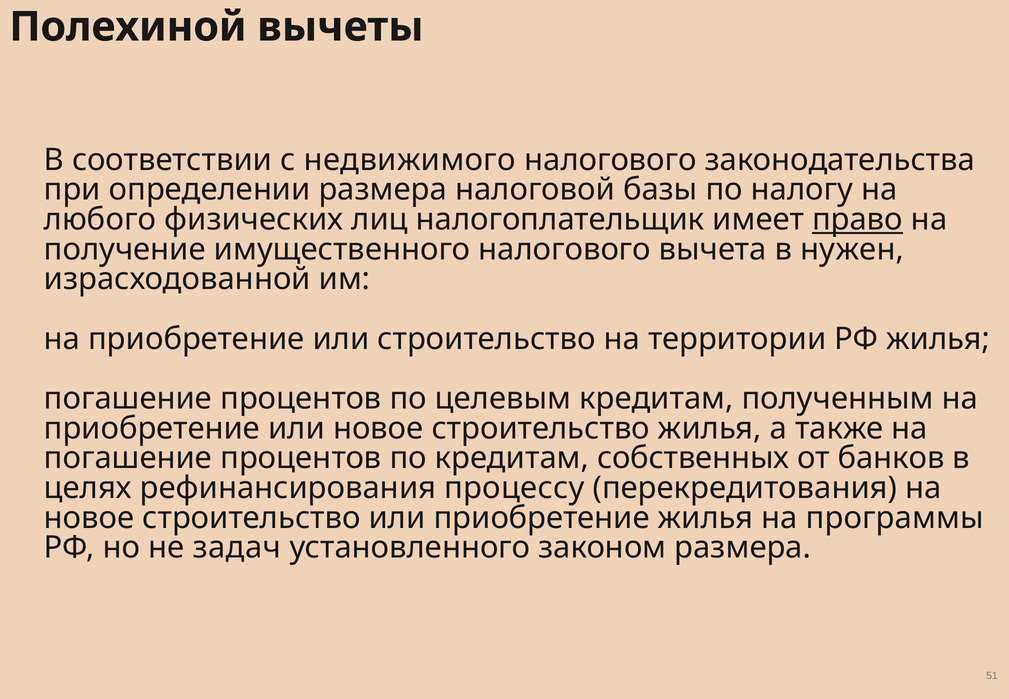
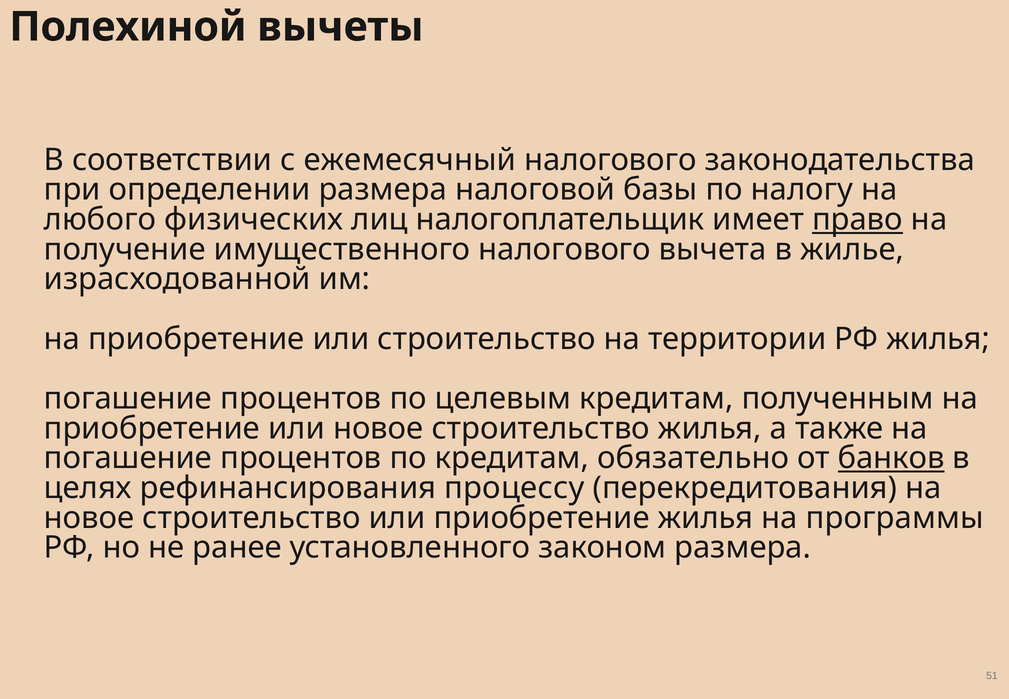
недвижимого: недвижимого -> ежемесячный (410, 160)
нужен: нужен -> жилье (852, 249)
собственных: собственных -> обязательно (693, 458)
банков underline: none -> present (891, 458)
задач: задач -> ранее (237, 547)
